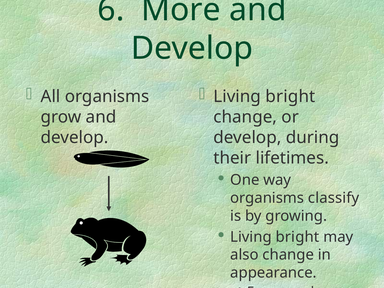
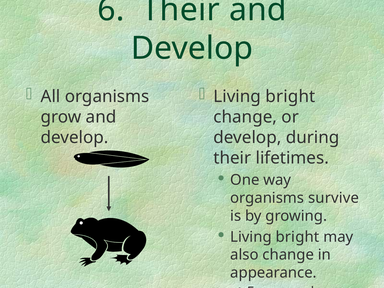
6 More: More -> Their (181, 10)
classify: classify -> survive (334, 198)
